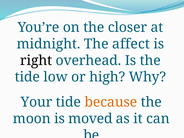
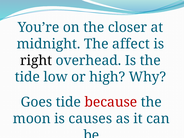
Your: Your -> Goes (36, 102)
because colour: orange -> red (111, 102)
moved: moved -> causes (90, 119)
